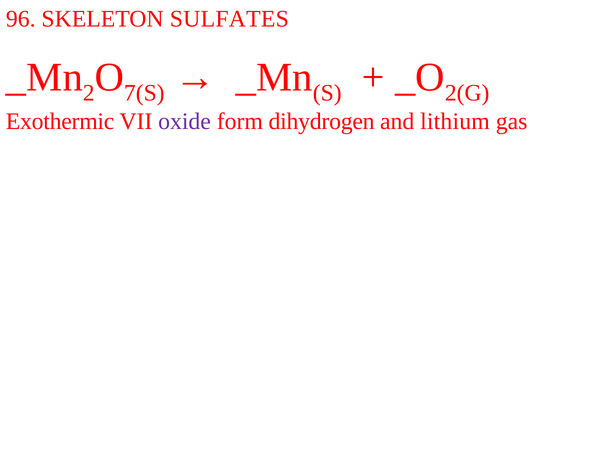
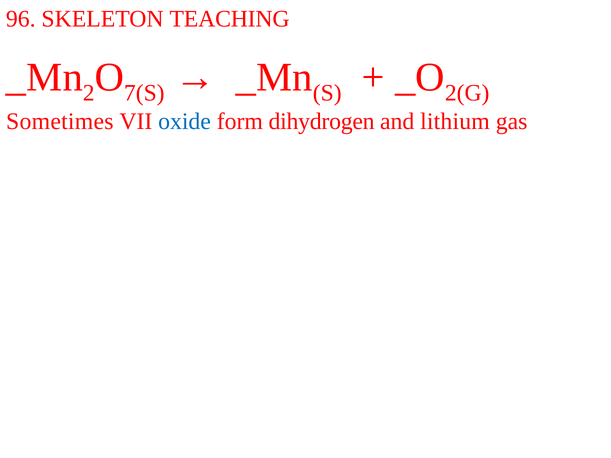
SULFATES: SULFATES -> TEACHING (230, 19)
Exothermic: Exothermic -> Sometimes (60, 121)
oxide colour: purple -> blue (185, 121)
